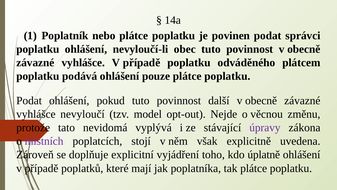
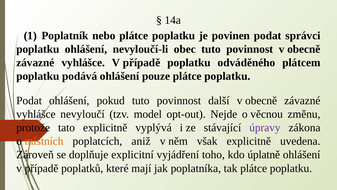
tato nevidomá: nevidomá -> explicitně (105, 127)
místních colour: purple -> orange (44, 141)
stojí: stojí -> aniž (141, 141)
